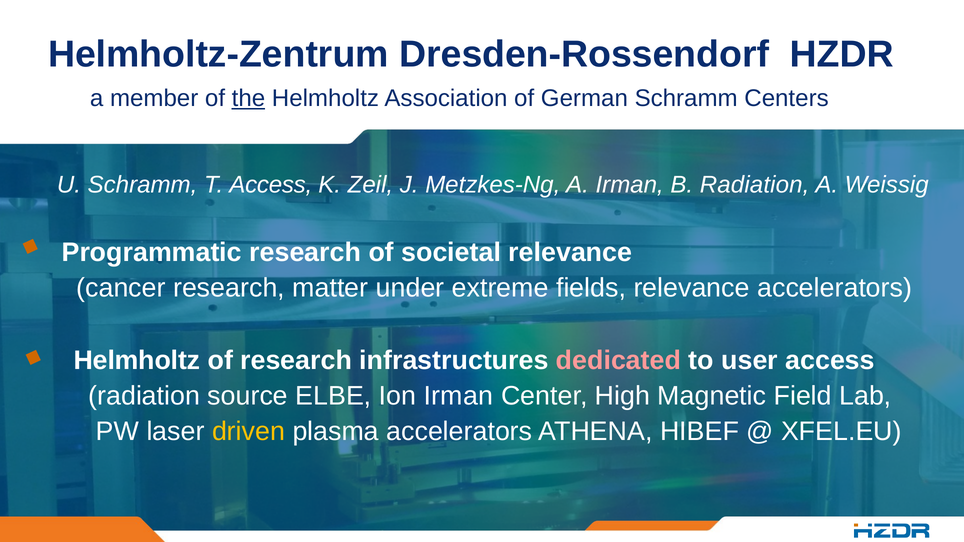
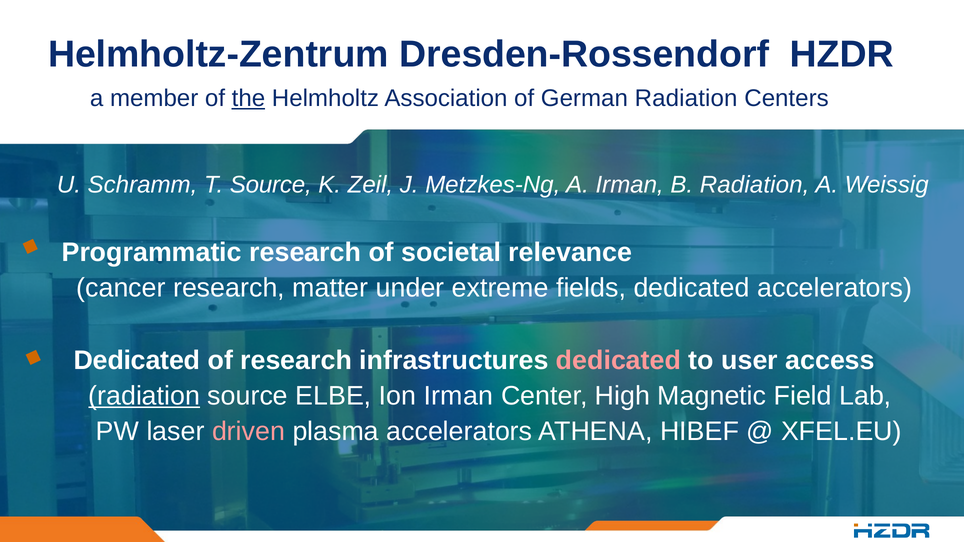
German Schramm: Schramm -> Radiation (686, 98)
T Access: Access -> Source (271, 185)
fields relevance: relevance -> dedicated (692, 288)
Helmholtz: Helmholtz -> Dedicated (137, 361)
radiation underline: none -> present (144, 396)
driven colour: yellow -> pink (249, 431)
